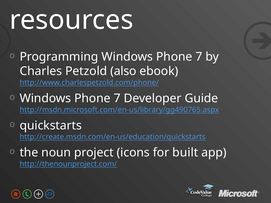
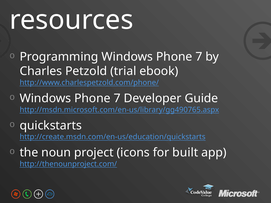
also: also -> trial (123, 71)
